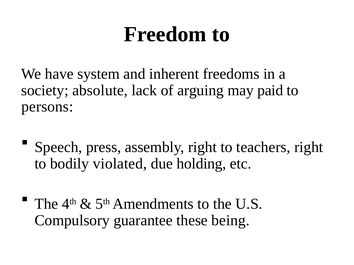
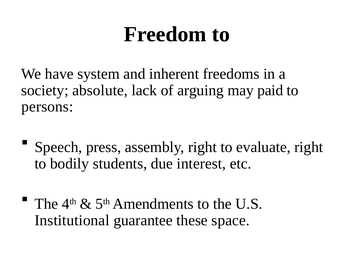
teachers: teachers -> evaluate (263, 147)
violated: violated -> students (120, 164)
holding: holding -> interest (201, 164)
Compulsory: Compulsory -> Institutional (72, 221)
being: being -> space (231, 221)
